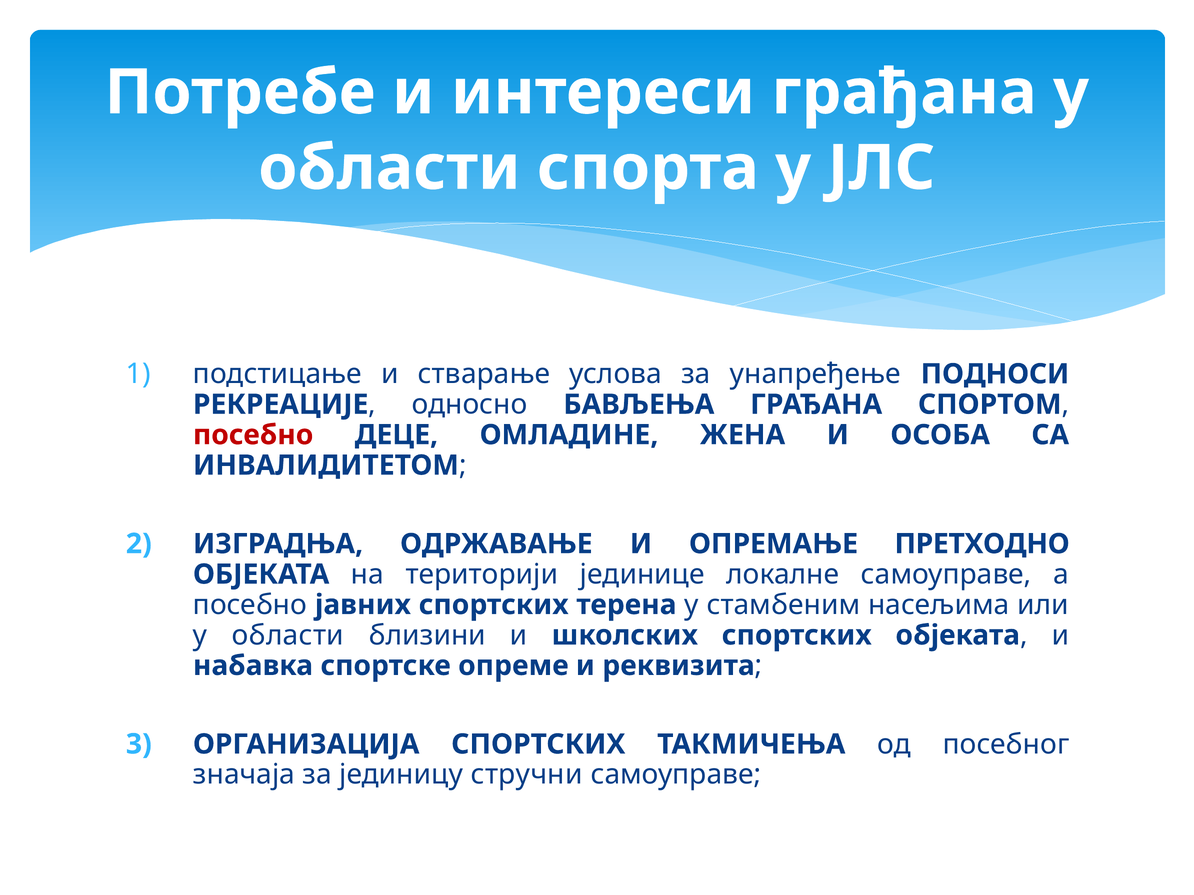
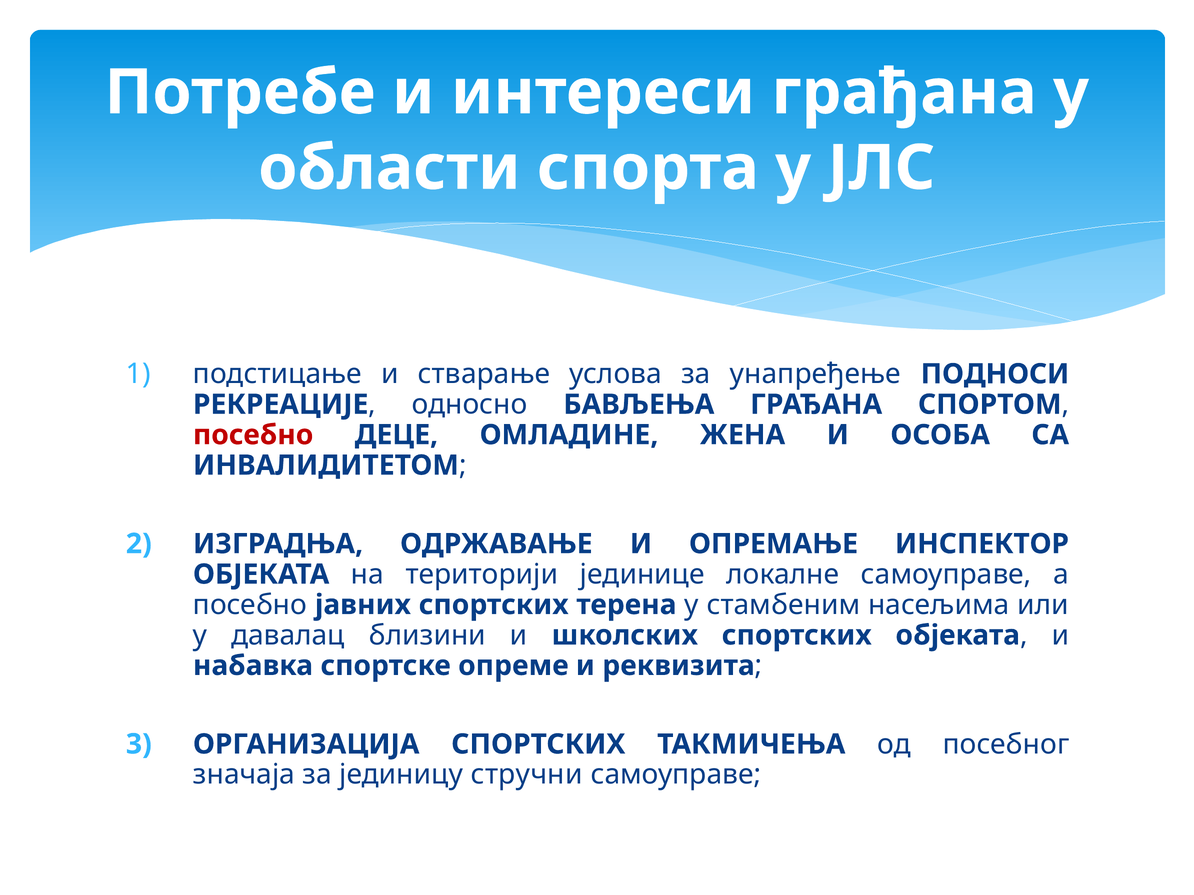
ПРЕТХОДНО: ПРЕТХОДНО -> ИНСПЕКТОР (982, 544)
области: области -> давалац (288, 636)
